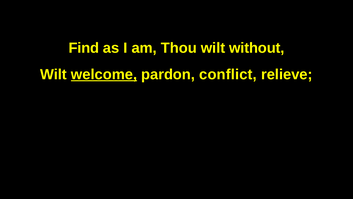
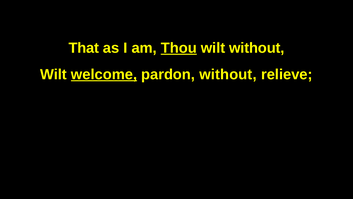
Find: Find -> That (84, 48)
Thou underline: none -> present (179, 48)
pardon conflict: conflict -> without (228, 74)
